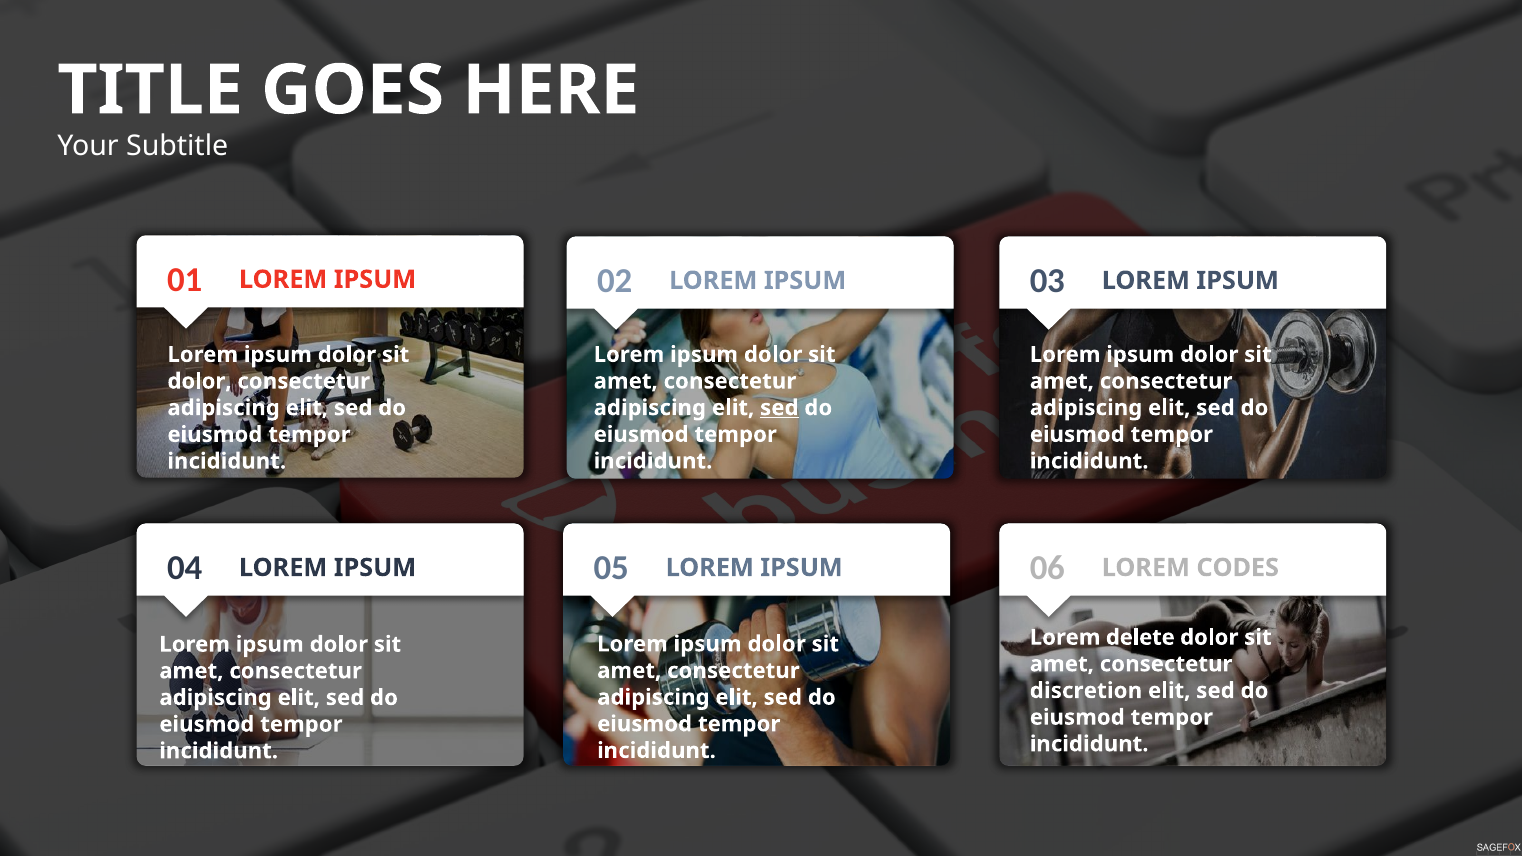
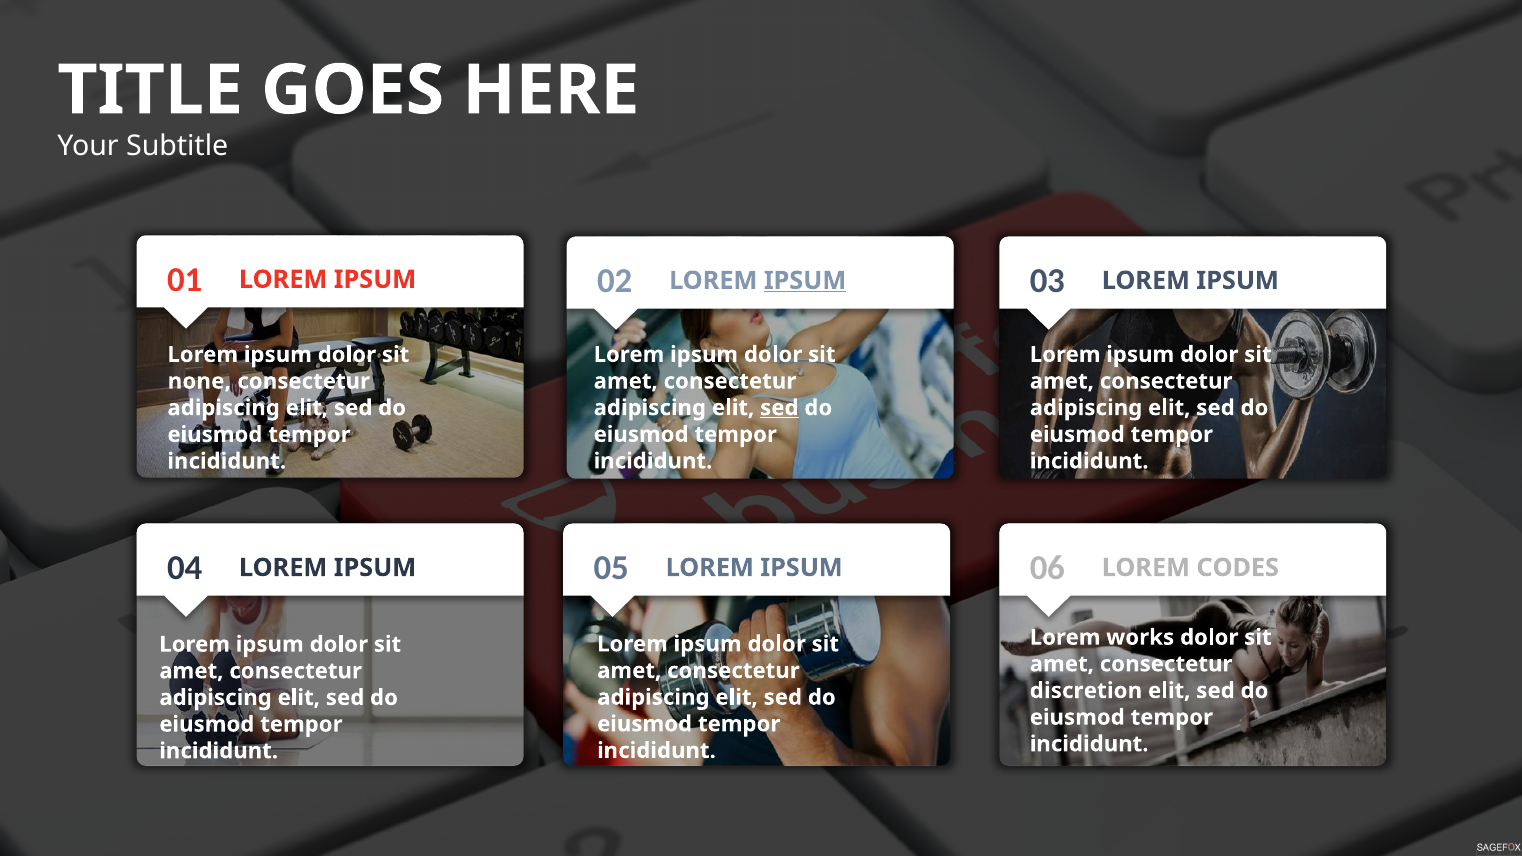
IPSUM underline: none -> present (805, 281)
dolor: dolor -> none (199, 381)
delete: delete -> works (1140, 637)
